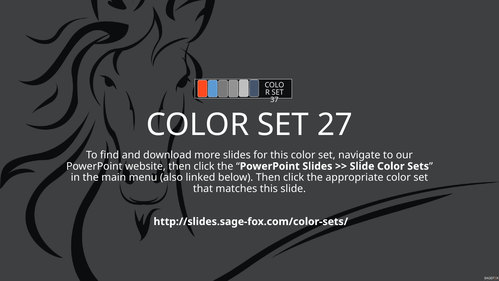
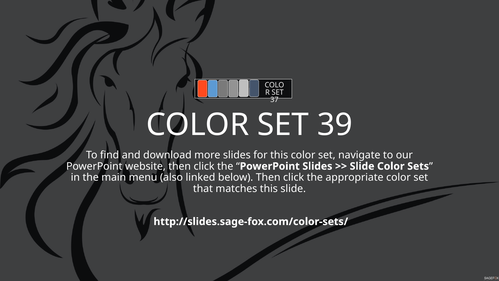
27: 27 -> 39 (335, 125)
